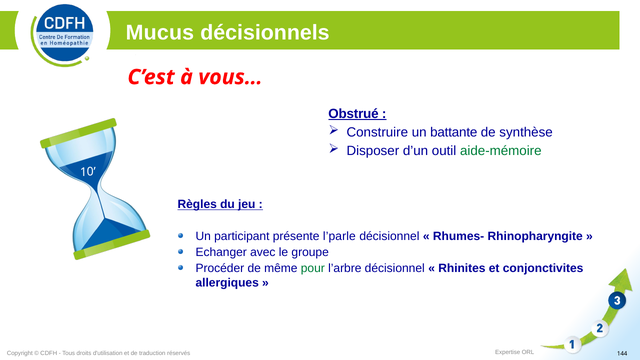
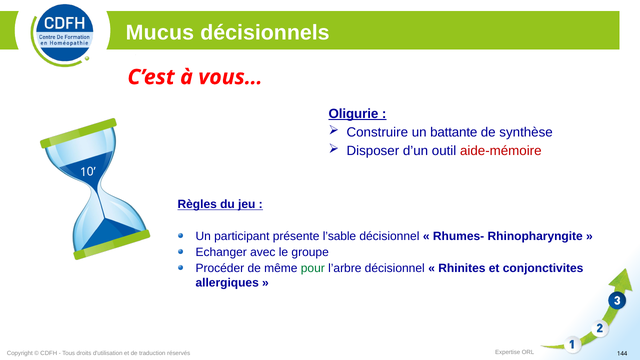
Obstrué: Obstrué -> Oligurie (353, 114)
aide-mémoire colour: green -> red (501, 151)
l’parle: l’parle -> l’sable (339, 236)
